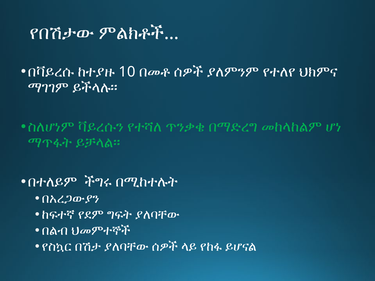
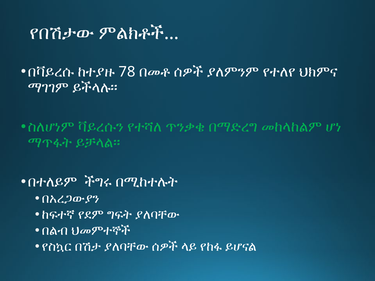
10: 10 -> 78 (127, 72)
